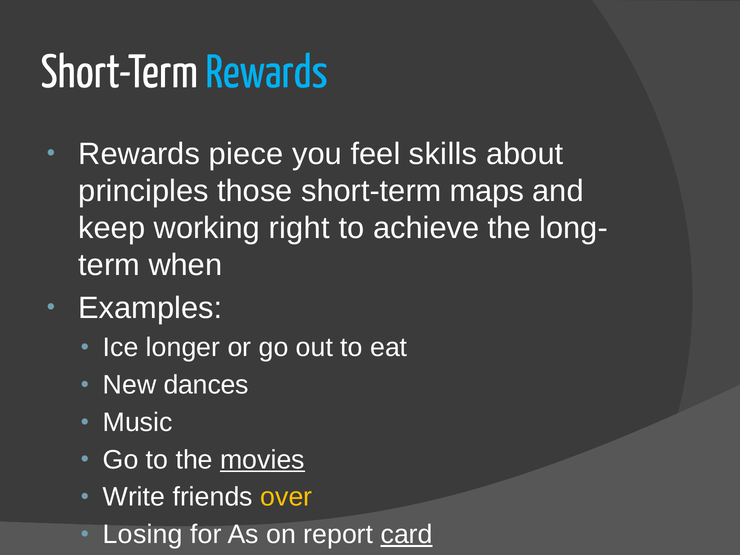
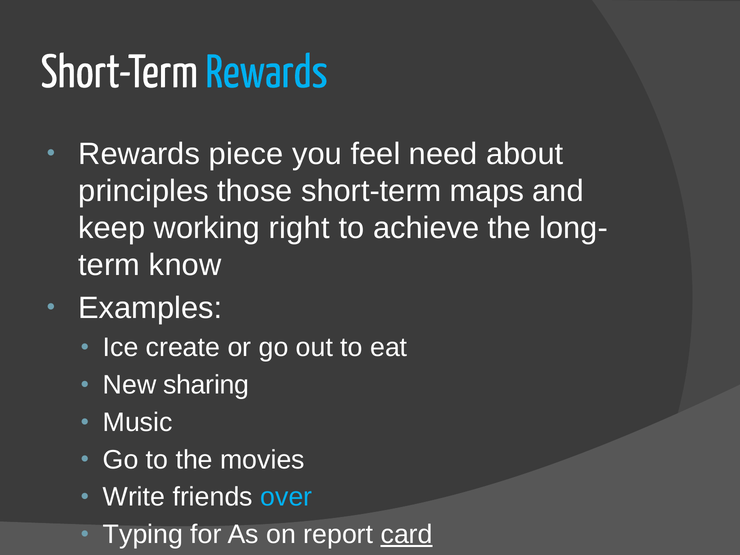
skills: skills -> need (443, 154)
when: when -> know (185, 265)
longer: longer -> create (183, 348)
dances: dances -> sharing (206, 385)
movies underline: present -> none (262, 460)
over colour: yellow -> light blue (286, 497)
Losing: Losing -> Typing (143, 535)
